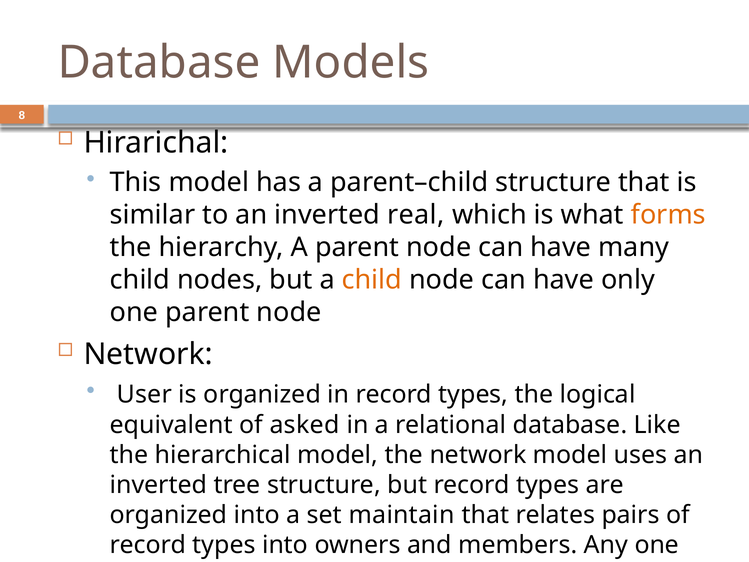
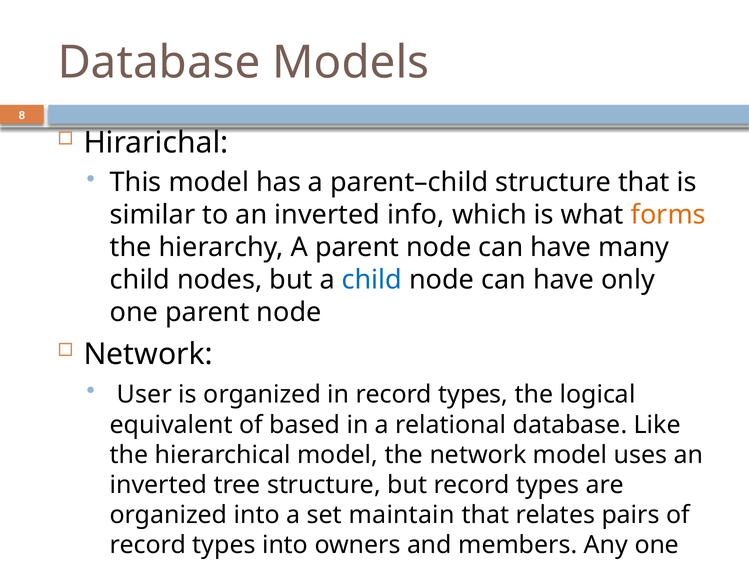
real: real -> info (416, 215)
child colour: orange -> blue (372, 280)
asked: asked -> based (305, 425)
